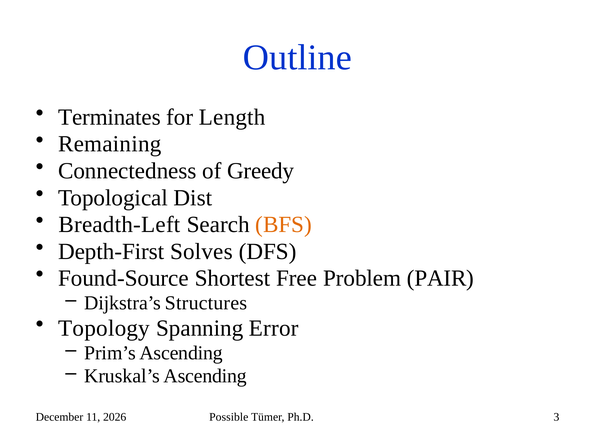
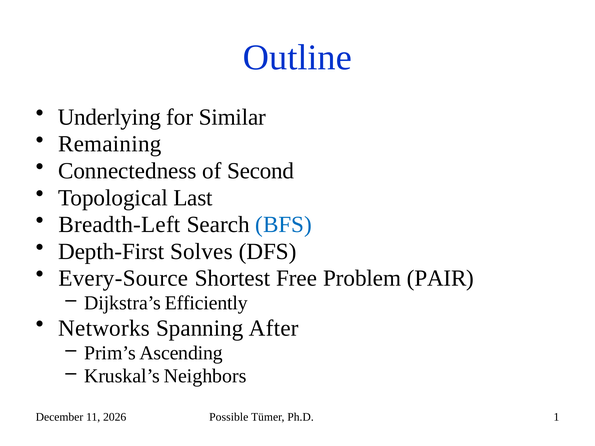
Terminates: Terminates -> Underlying (109, 117)
Length: Length -> Similar (232, 117)
Greedy: Greedy -> Second (261, 171)
Dist: Dist -> Last (193, 198)
BFS colour: orange -> blue (284, 225)
Found-Source: Found-Source -> Every-Source (123, 278)
Structures: Structures -> Efficiently (206, 303)
Topology: Topology -> Networks (104, 328)
Error: Error -> After (274, 328)
Kruskal’s Ascending: Ascending -> Neighbors (205, 376)
3: 3 -> 1 (556, 417)
